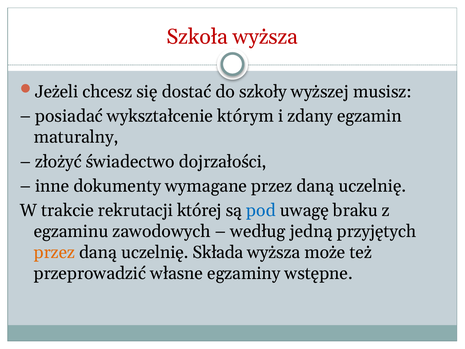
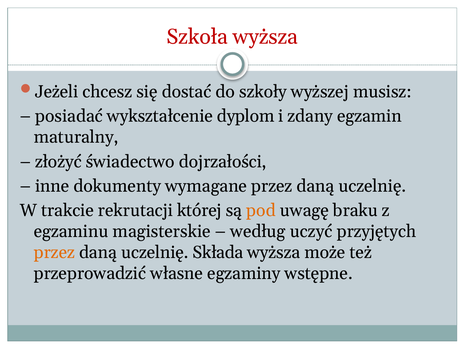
którym: którym -> dyplom (246, 116)
pod colour: blue -> orange (261, 210)
zawodowych: zawodowych -> magisterskie (162, 231)
jedną: jedną -> uczyć (311, 231)
